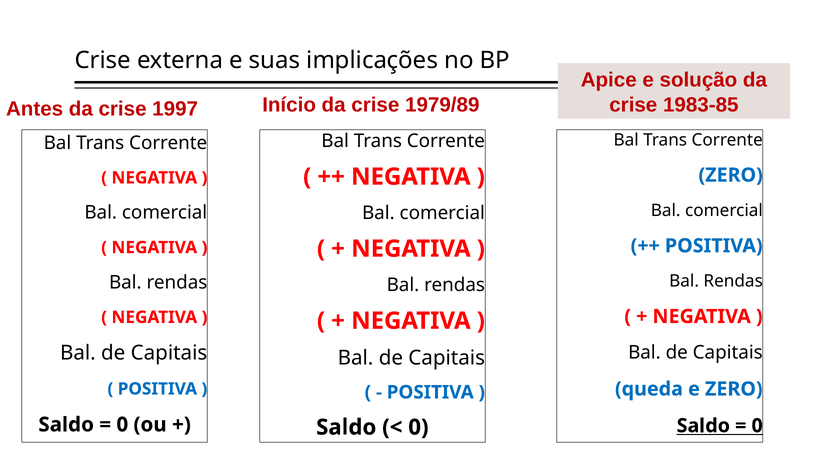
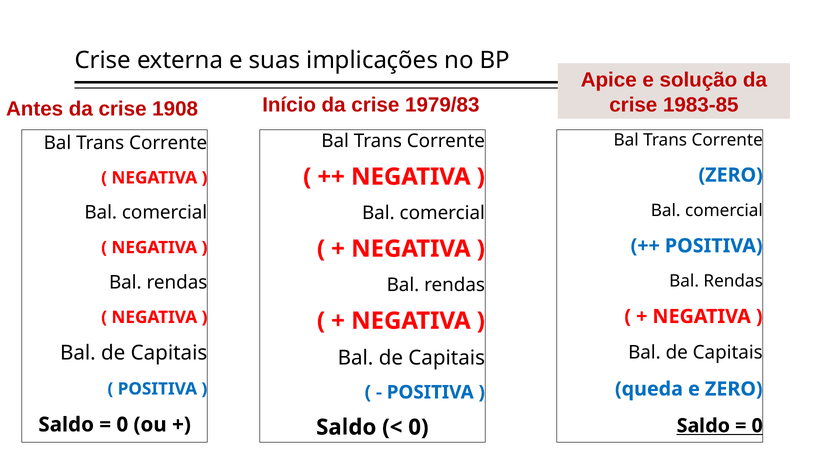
1997: 1997 -> 1908 (175, 109)
1979/89: 1979/89 -> 1979/83 (442, 105)
